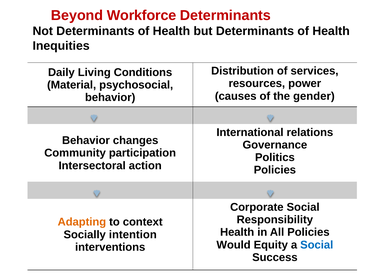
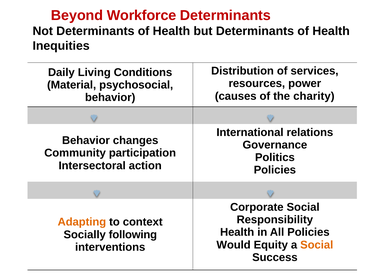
gender: gender -> charity (314, 96)
intention: intention -> following (133, 234)
Social colour: blue -> orange (317, 244)
